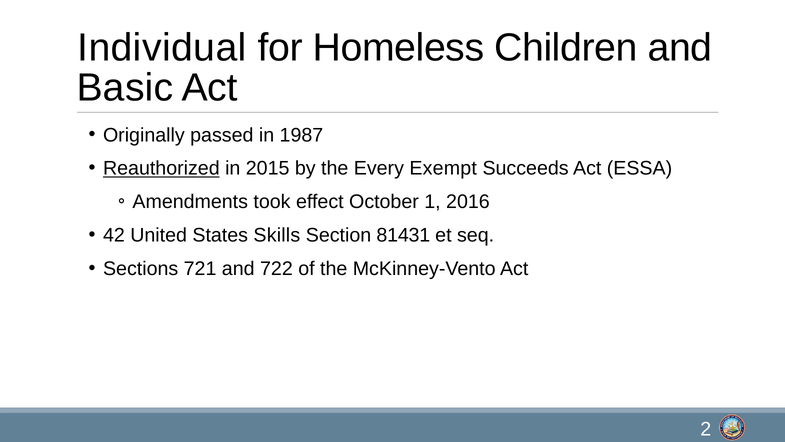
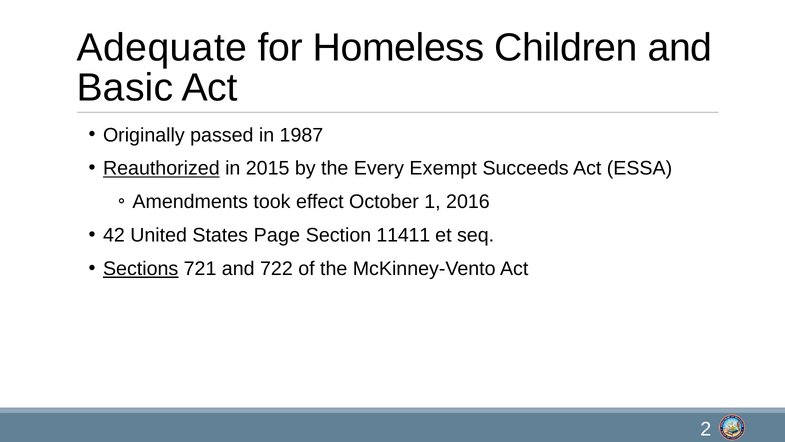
Individual: Individual -> Adequate (162, 48)
Skills: Skills -> Page (277, 235)
81431: 81431 -> 11411 (403, 235)
Sections underline: none -> present (141, 268)
